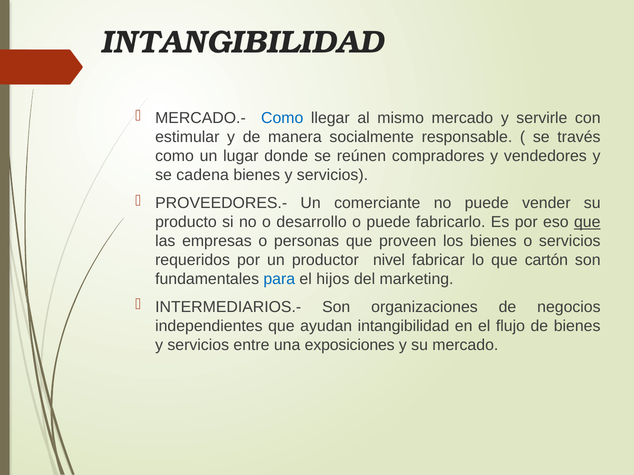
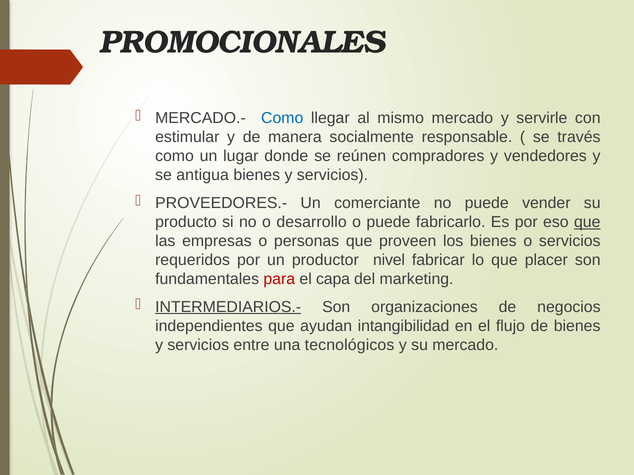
INTANGIBILIDAD: INTANGIBILIDAD -> PROMOCIONALES (243, 42)
cadena: cadena -> antigua (203, 175)
cartón: cartón -> placer (546, 260)
para colour: blue -> red (279, 279)
hijos: hijos -> capa (333, 279)
INTERMEDIARIOS.- underline: none -> present (228, 307)
exposiciones: exposiciones -> tecnológicos (350, 345)
